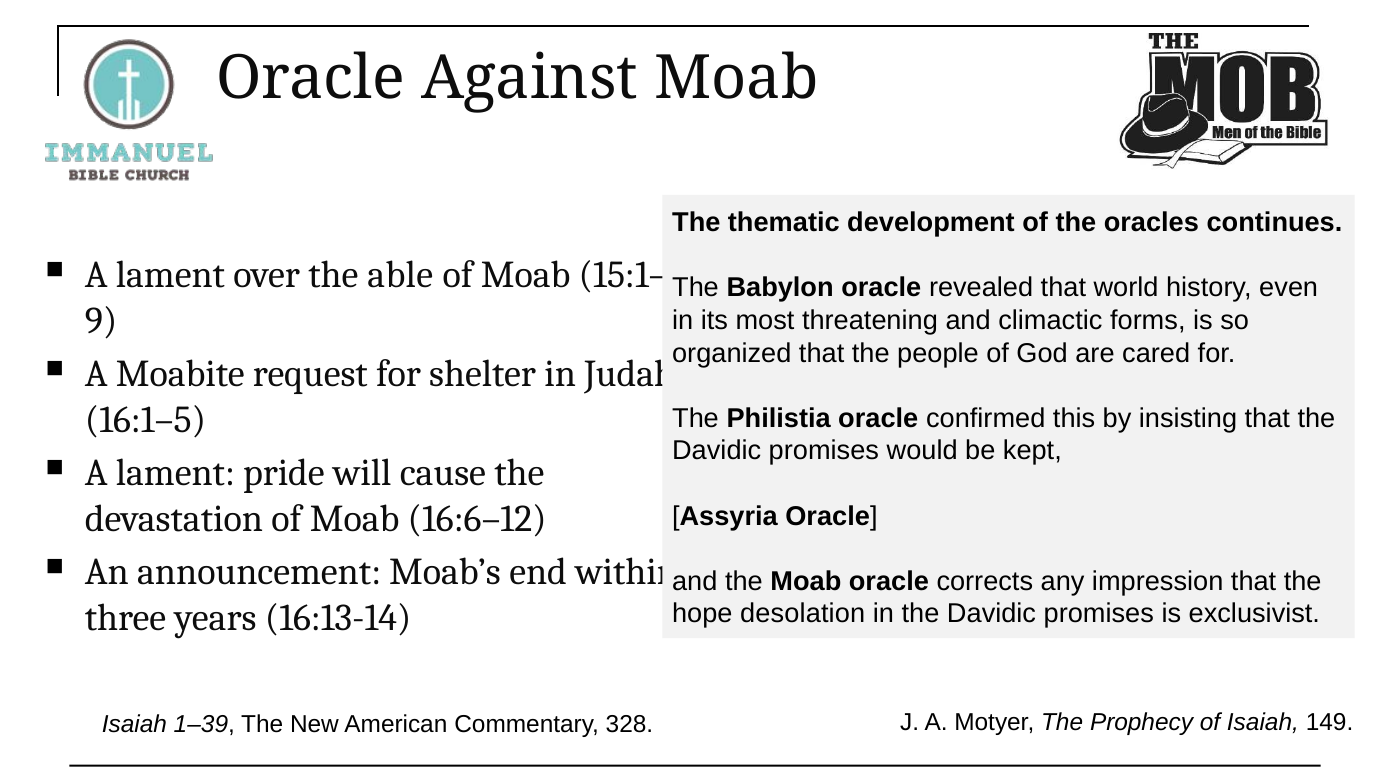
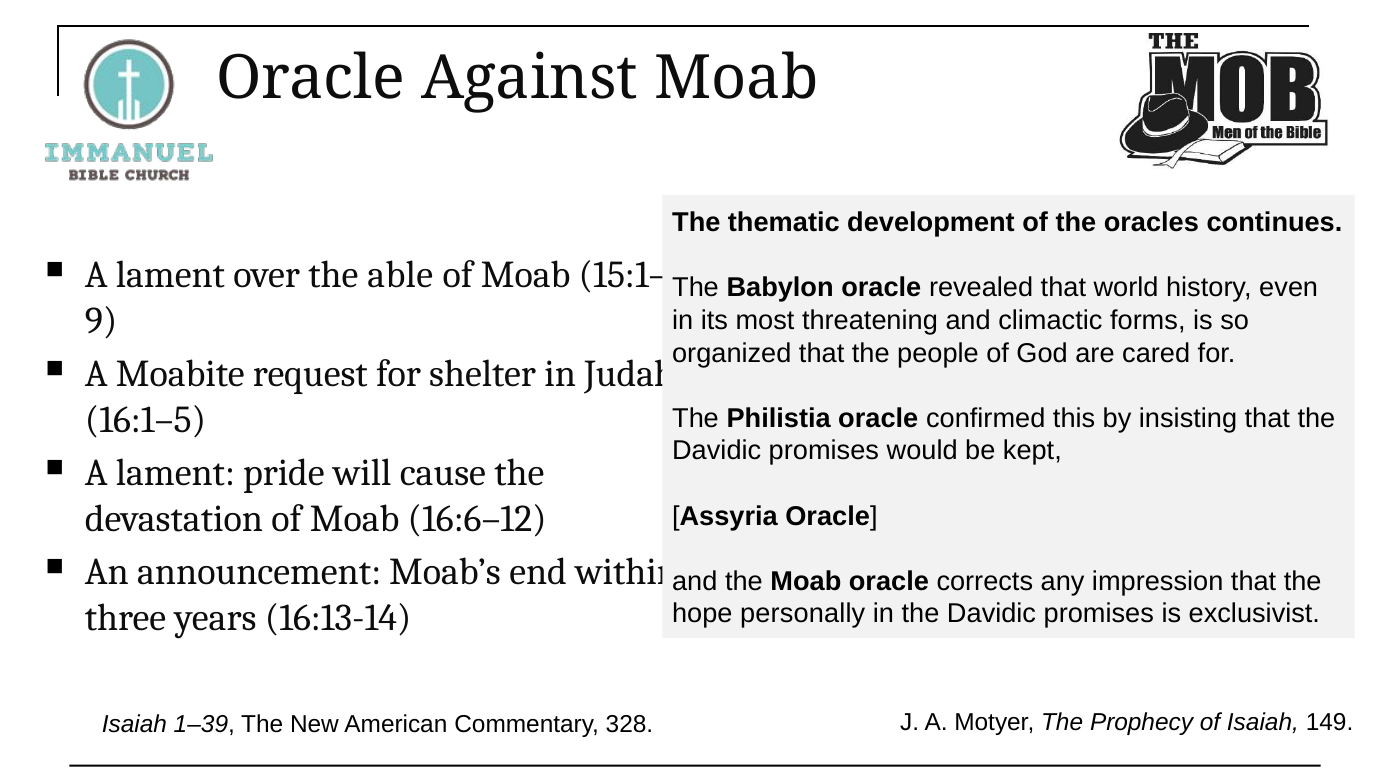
desolation: desolation -> personally (803, 614)
